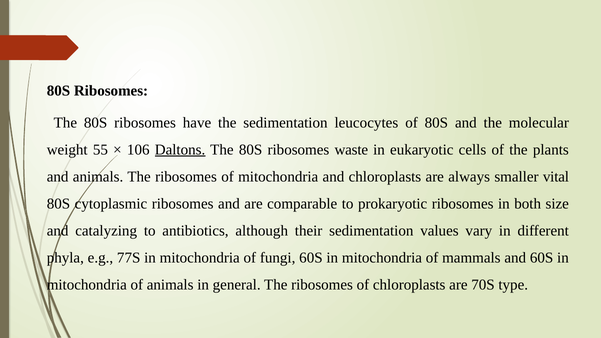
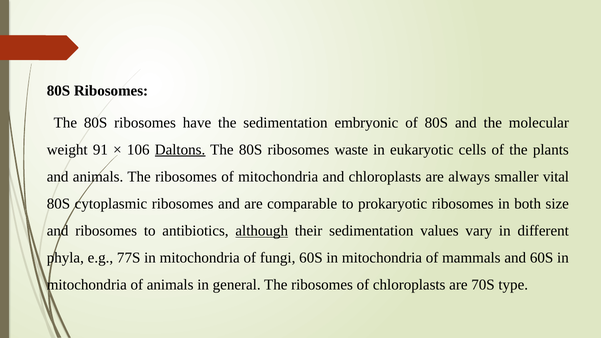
leucocytes: leucocytes -> embryonic (366, 123)
55: 55 -> 91 (100, 150)
and catalyzing: catalyzing -> ribosomes (106, 231)
although underline: none -> present (262, 231)
